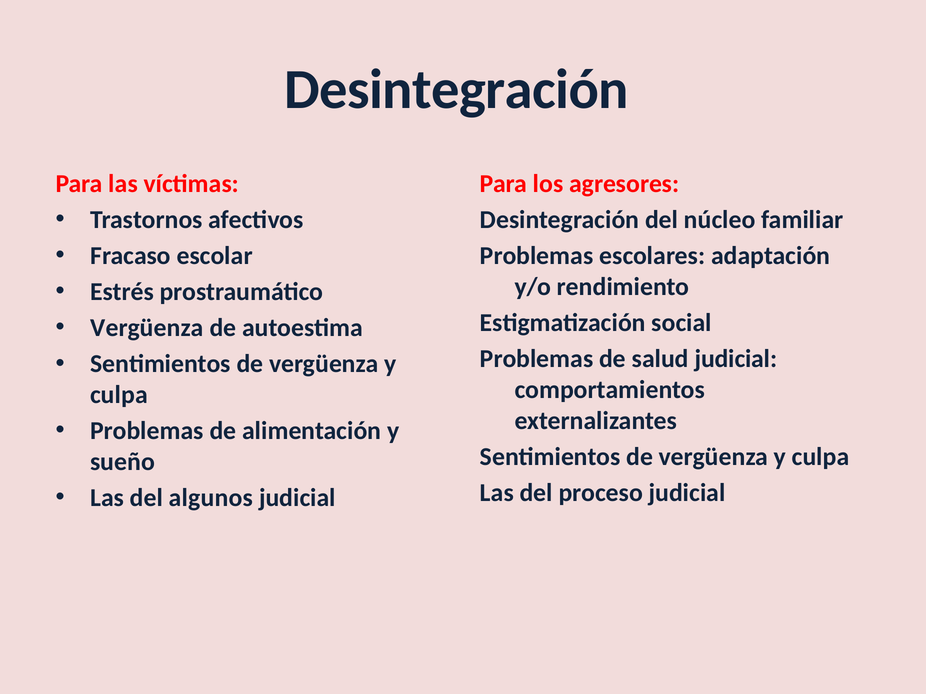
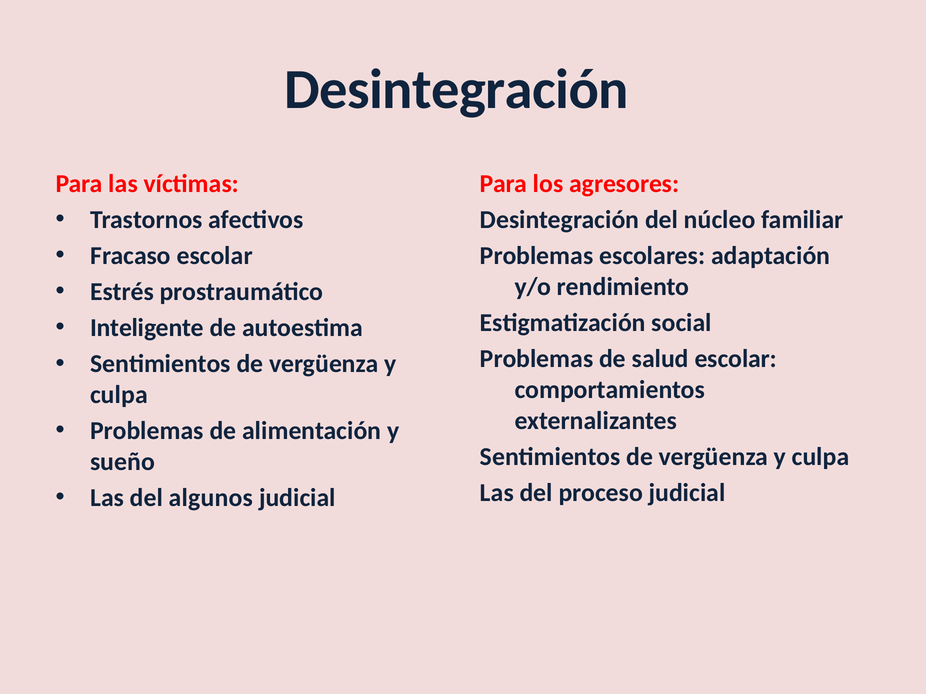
Vergüenza: Vergüenza -> Inteligente (147, 328)
salud judicial: judicial -> escolar (736, 359)
